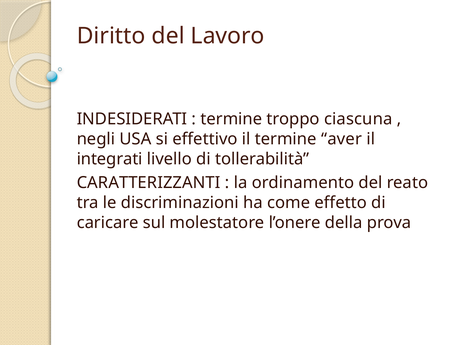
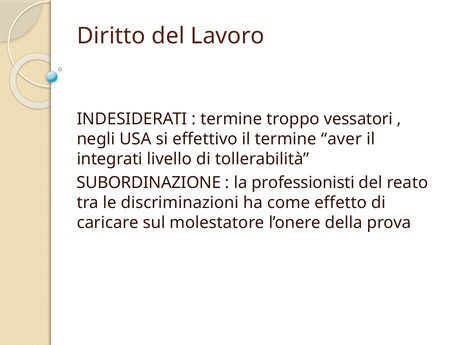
ciascuna: ciascuna -> vessatori (358, 119)
CARATTERIZZANTI: CARATTERIZZANTI -> SUBORDINAZIONE (149, 183)
ordinamento: ordinamento -> professionisti (303, 183)
